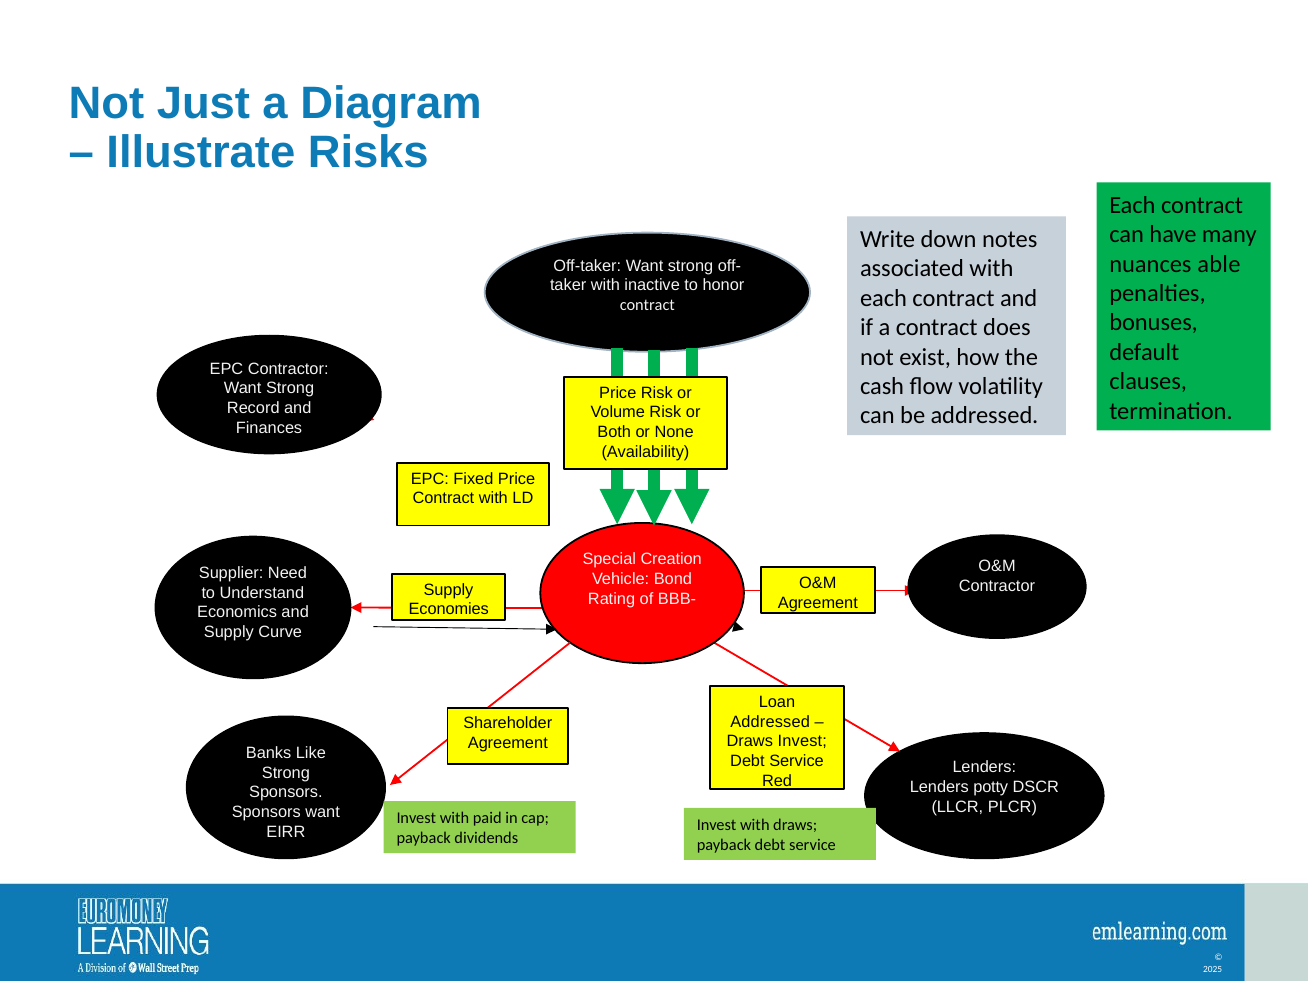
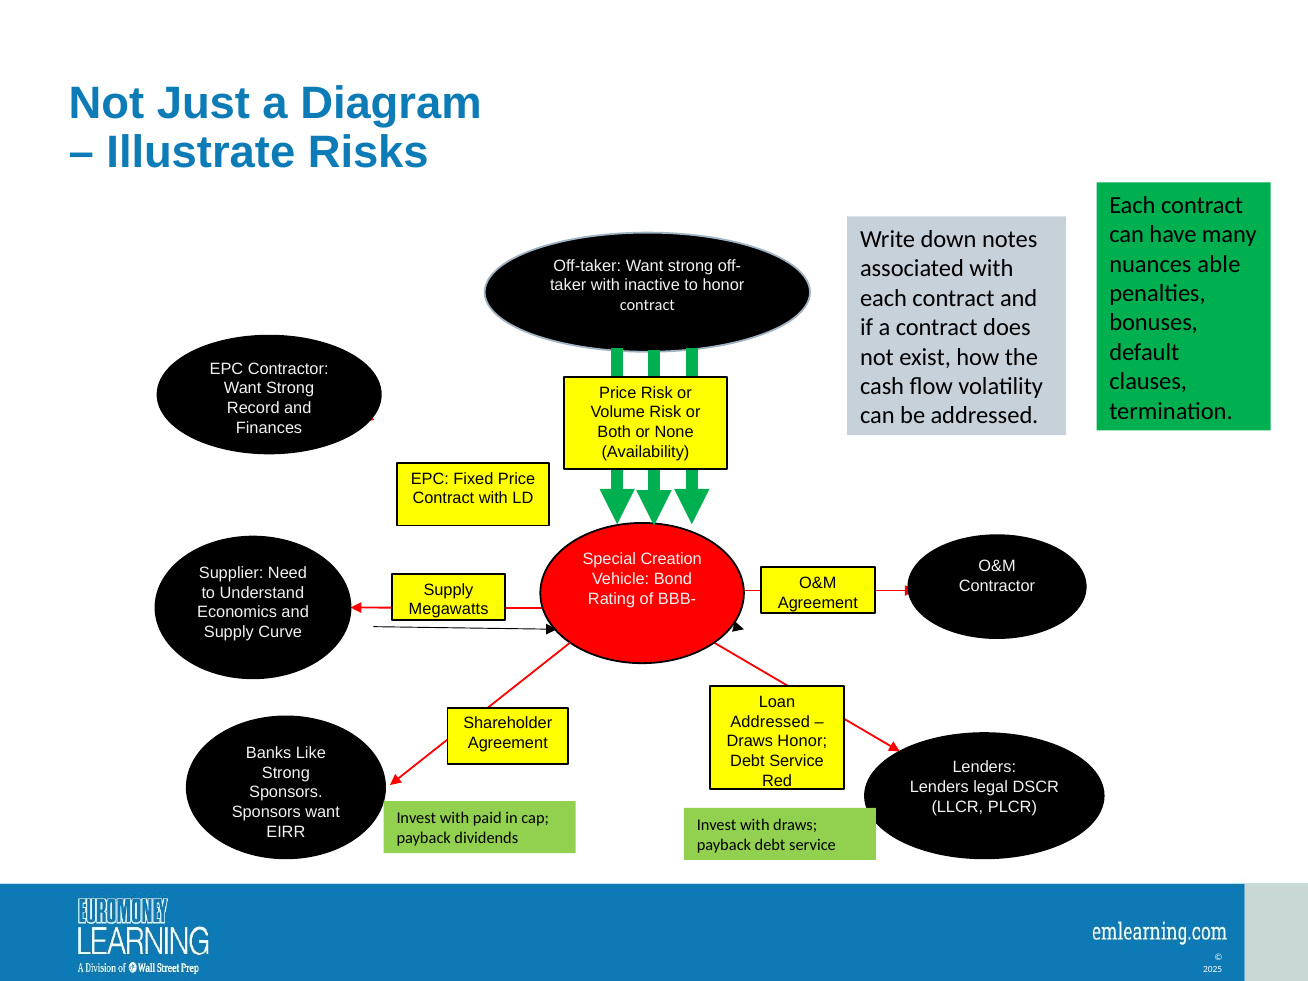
Economies: Economies -> Megawatts (449, 610)
Draws Invest: Invest -> Honor (802, 741)
potty: potty -> legal (991, 787)
